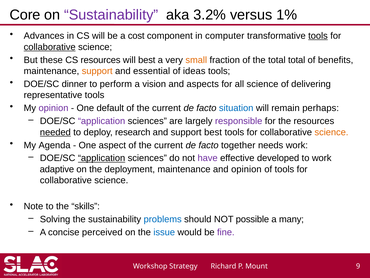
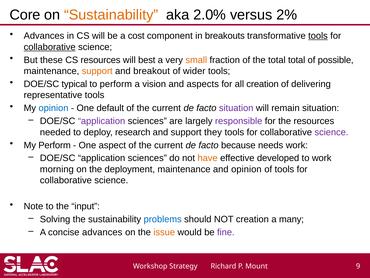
Sustainability colour: purple -> orange (111, 15)
3.2%: 3.2% -> 2.0% (210, 15)
1%: 1% -> 2% (287, 15)
computer: computer -> breakouts (225, 36)
benefits: benefits -> possible (336, 60)
essential: essential -> breakout (152, 71)
ideas: ideas -> wider (194, 71)
dinner: dinner -> typical (74, 84)
all science: science -> creation (263, 84)
opinion colour: purple -> blue (53, 108)
situation colour: blue -> purple (236, 108)
remain perhaps: perhaps -> situation (321, 108)
needed underline: present -> none (55, 132)
support best: best -> they (213, 132)
science colour: orange -> purple (331, 132)
My Agenda: Agenda -> Perform (55, 145)
together: together -> because (238, 145)
application underline: present -> none (102, 158)
have colour: purple -> orange (208, 158)
adaptive: adaptive -> morning (57, 169)
skills: skills -> input (86, 206)
NOT possible: possible -> creation (252, 219)
concise perceived: perceived -> advances (102, 232)
issue colour: blue -> orange (164, 232)
